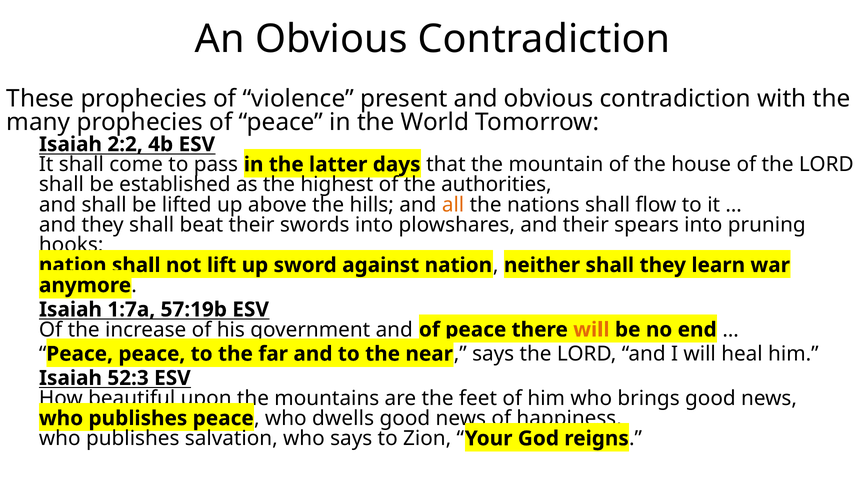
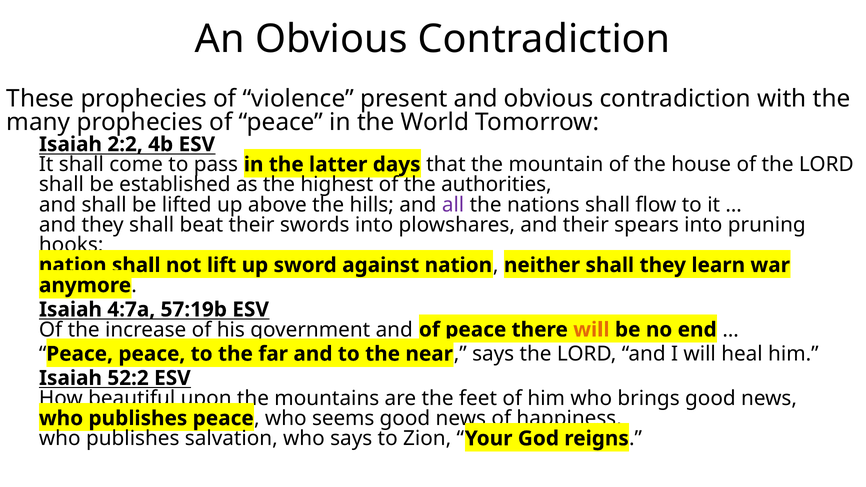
all colour: orange -> purple (453, 205)
1:7a: 1:7a -> 4:7a (131, 310)
52:3: 52:3 -> 52:2 (128, 378)
dwells: dwells -> seems (343, 418)
